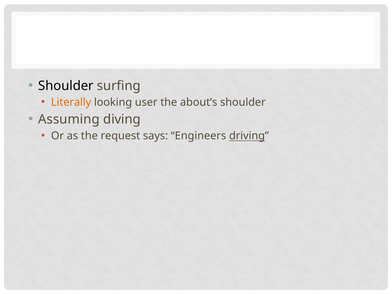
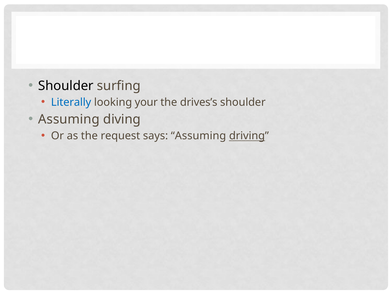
Literally colour: orange -> blue (71, 102)
user: user -> your (146, 102)
about’s: about’s -> drives’s (199, 102)
says Engineers: Engineers -> Assuming (198, 136)
